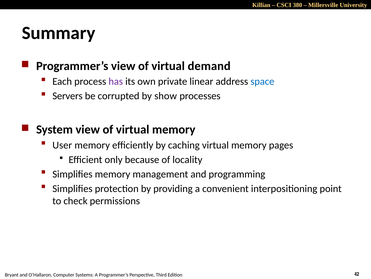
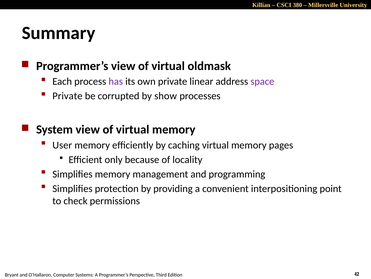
demand: demand -> oldmask (209, 66)
space colour: blue -> purple (262, 81)
Servers: Servers -> Private (67, 96)
